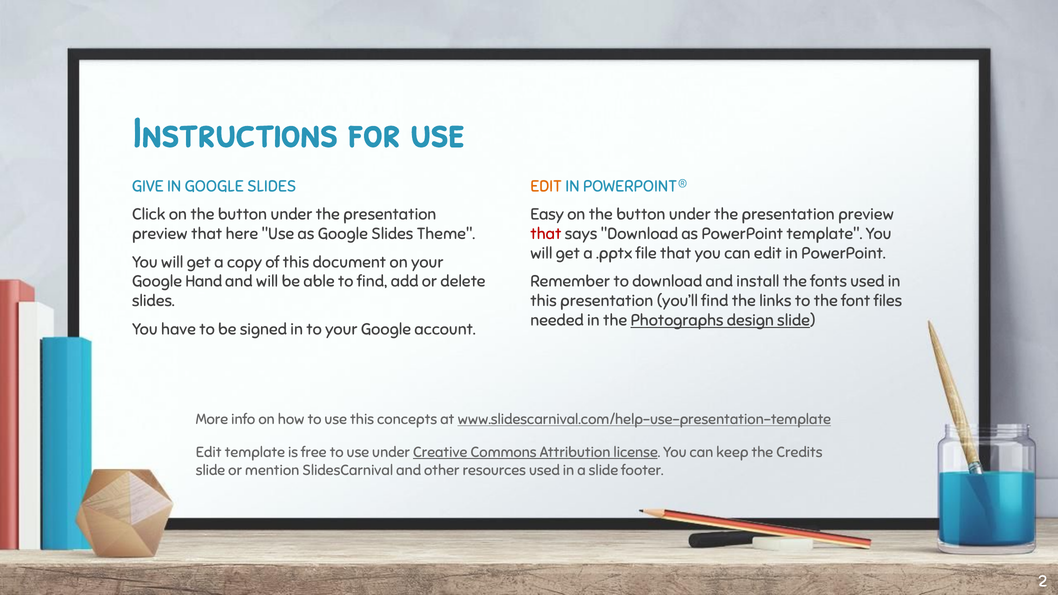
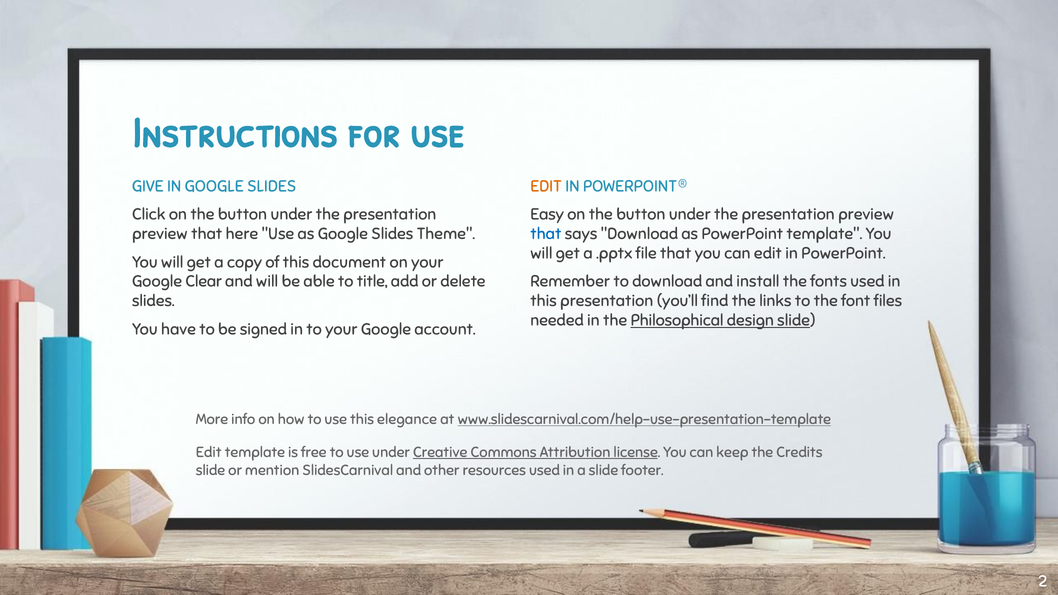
that colour: red -> blue (546, 234)
Hand: Hand -> Clear (204, 282)
to find: find -> title (372, 282)
Photographs: Photographs -> Philosophical (677, 320)
concepts: concepts -> elegance (407, 419)
